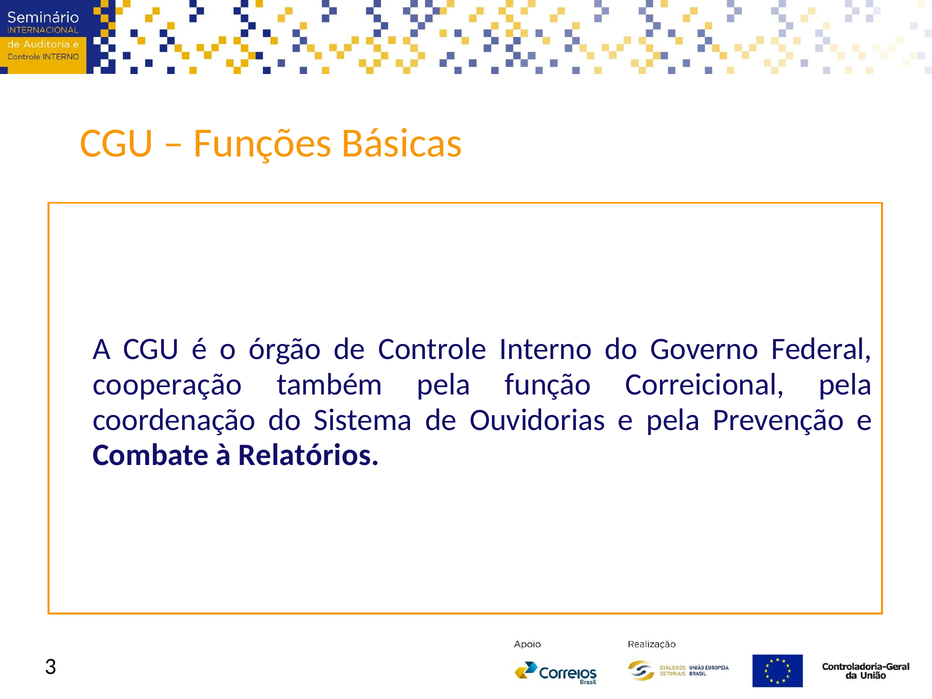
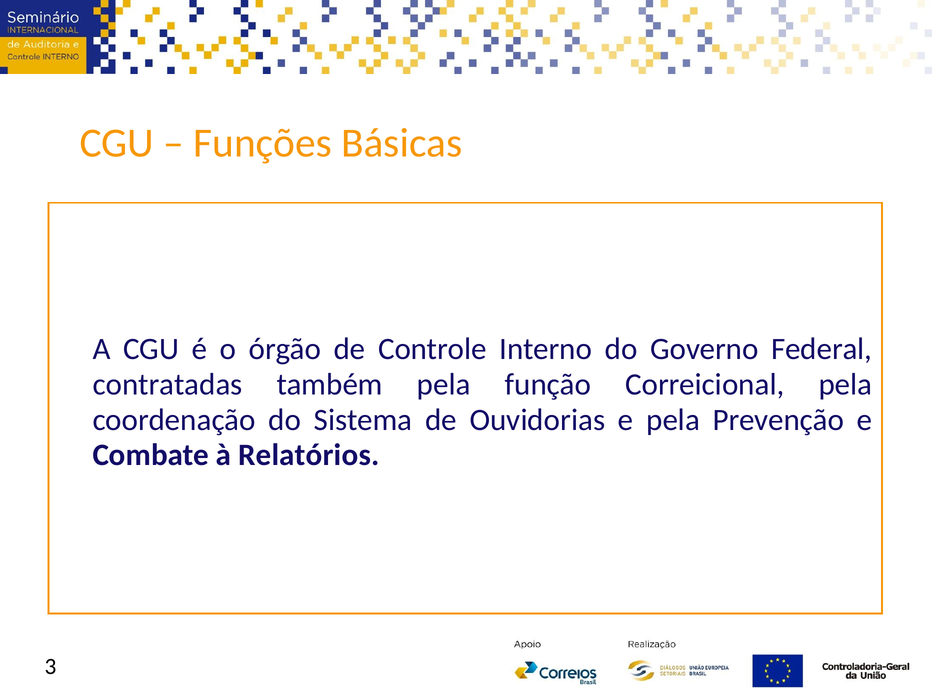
cooperação: cooperação -> contratadas (168, 384)
